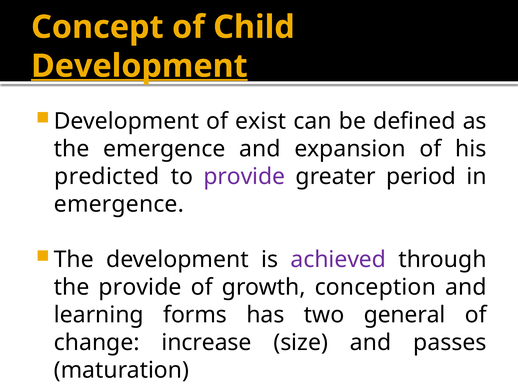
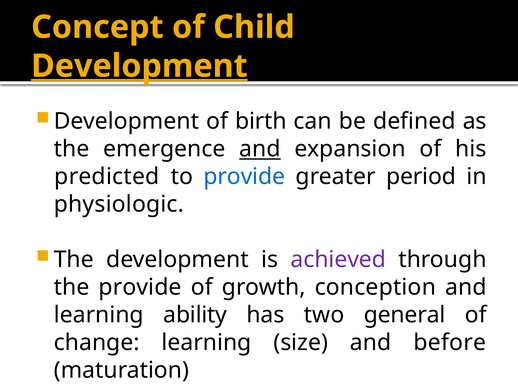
exist: exist -> birth (261, 121)
and underline: none -> present (260, 149)
provide colour: purple -> blue (244, 176)
emergence: emergence -> physiologic (119, 204)
forms: forms -> ability (195, 315)
change increase: increase -> learning (206, 342)
passes: passes -> before (450, 342)
